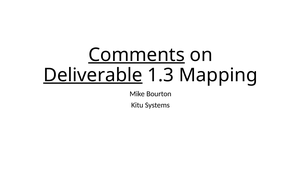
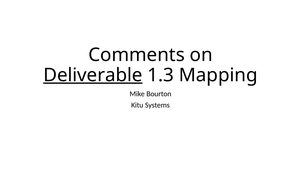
Comments underline: present -> none (137, 55)
